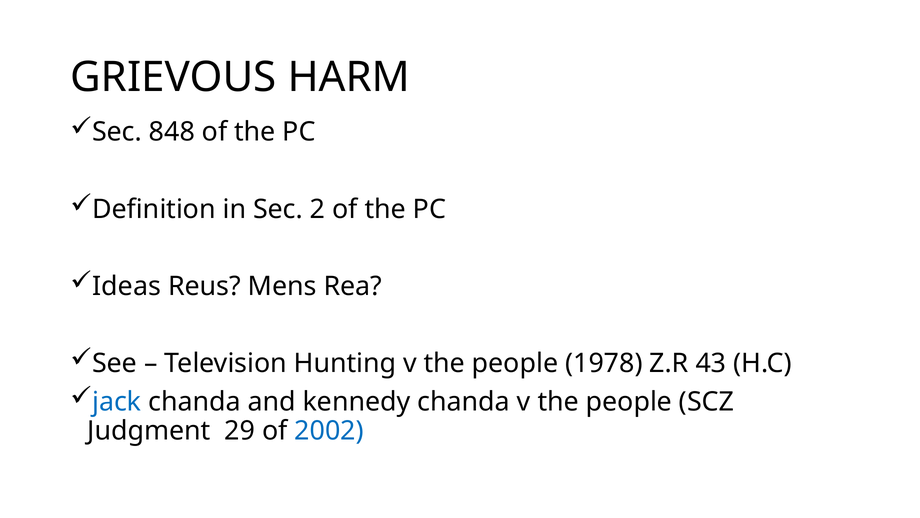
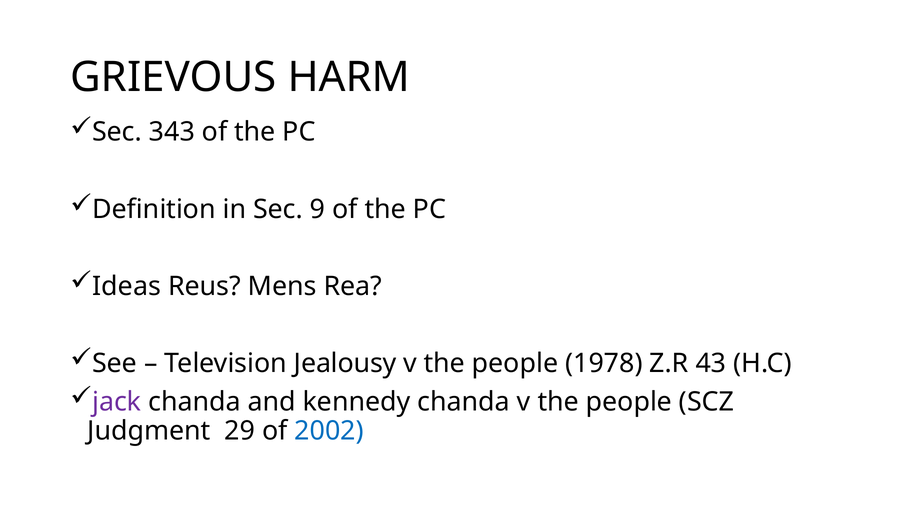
848: 848 -> 343 (172, 132)
2: 2 -> 9 (318, 209)
Hunting: Hunting -> Jealousy (345, 363)
jack colour: blue -> purple (117, 401)
